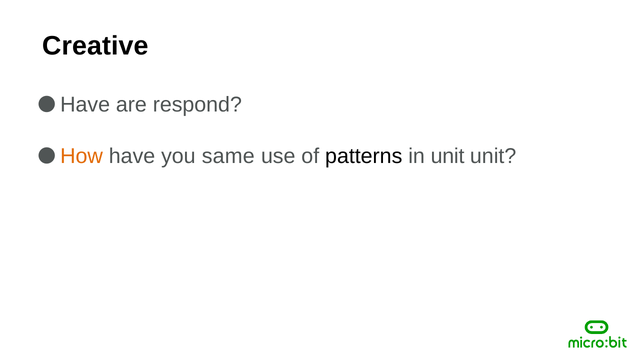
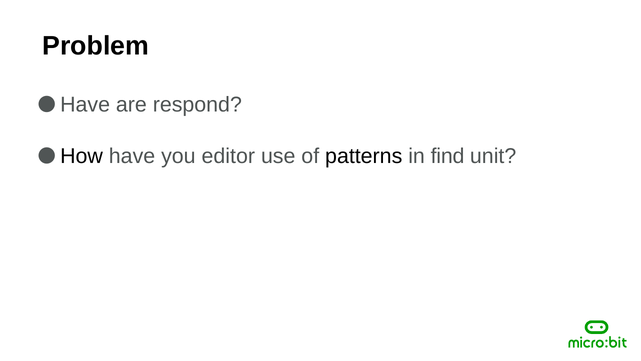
Creative: Creative -> Problem (96, 46)
How colour: orange -> black (82, 156)
same: same -> editor (228, 156)
in unit: unit -> find (448, 156)
